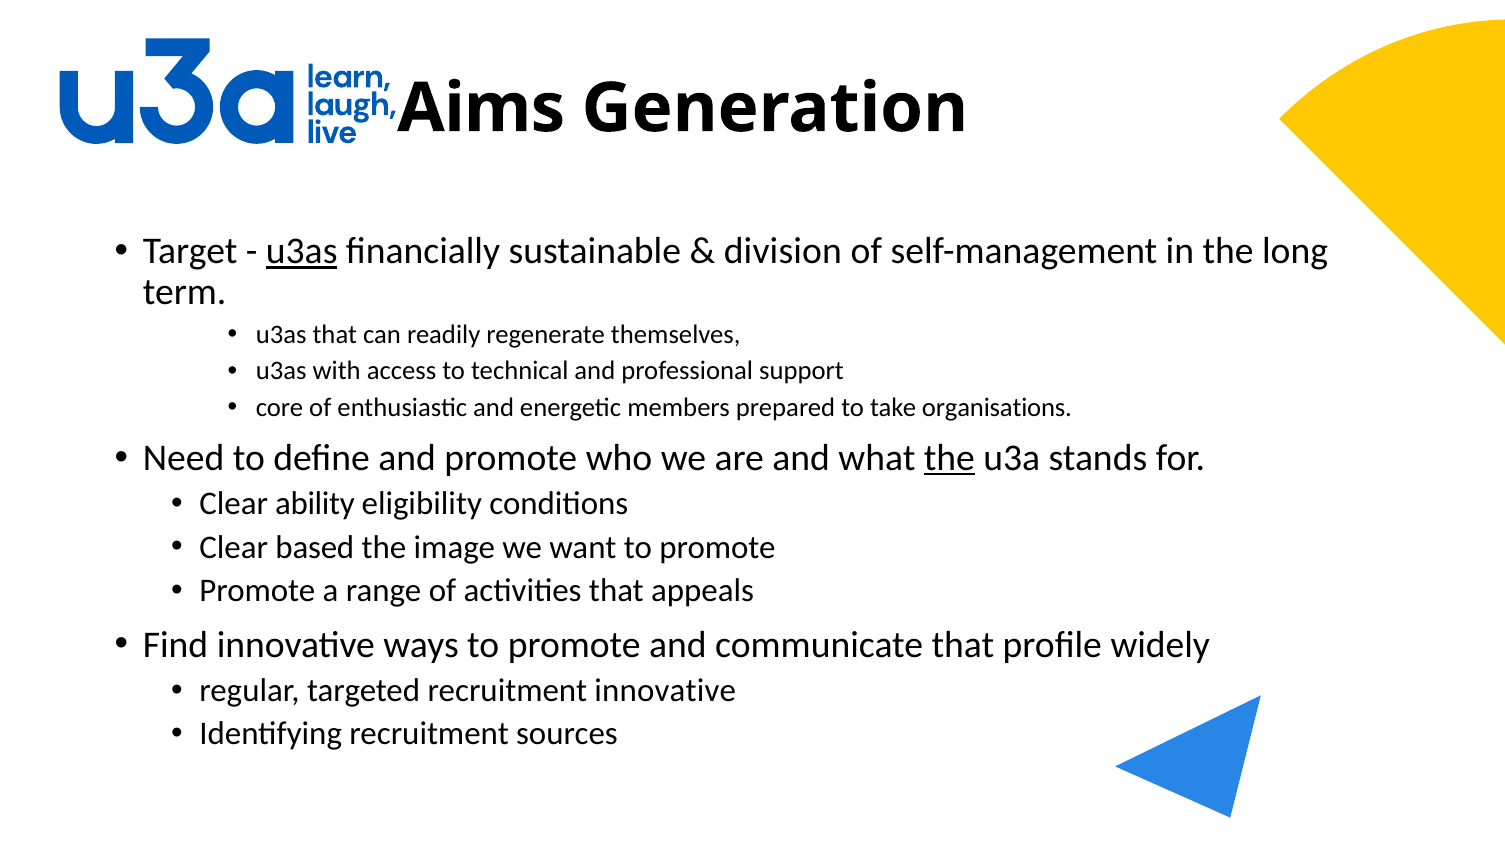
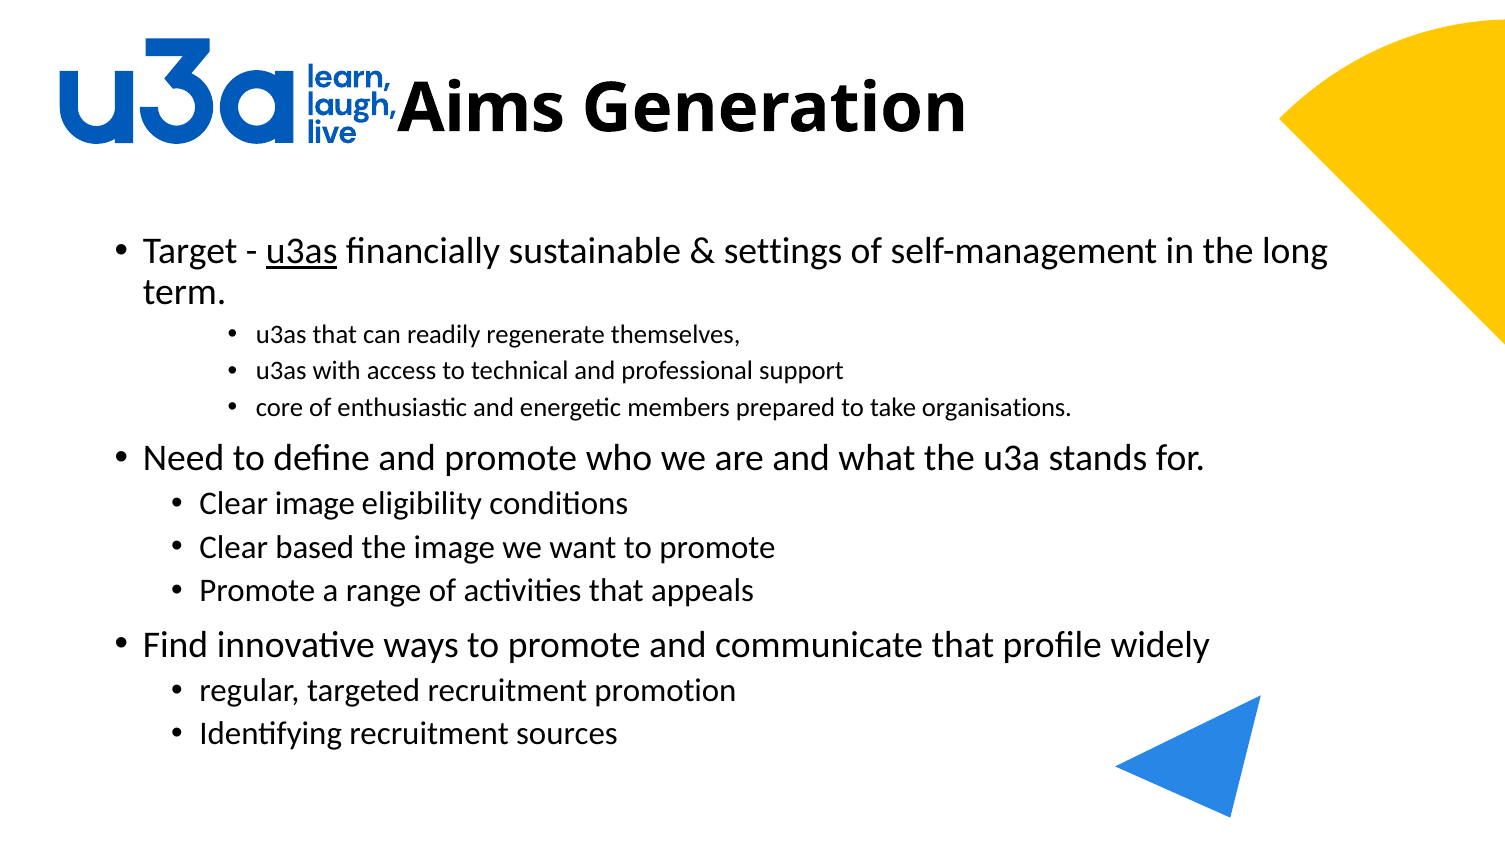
division: division -> settings (783, 251)
the underline: present -> none (949, 458)
Clear ability: ability -> image (315, 504)
recruitment innovative: innovative -> promotion (665, 690)
